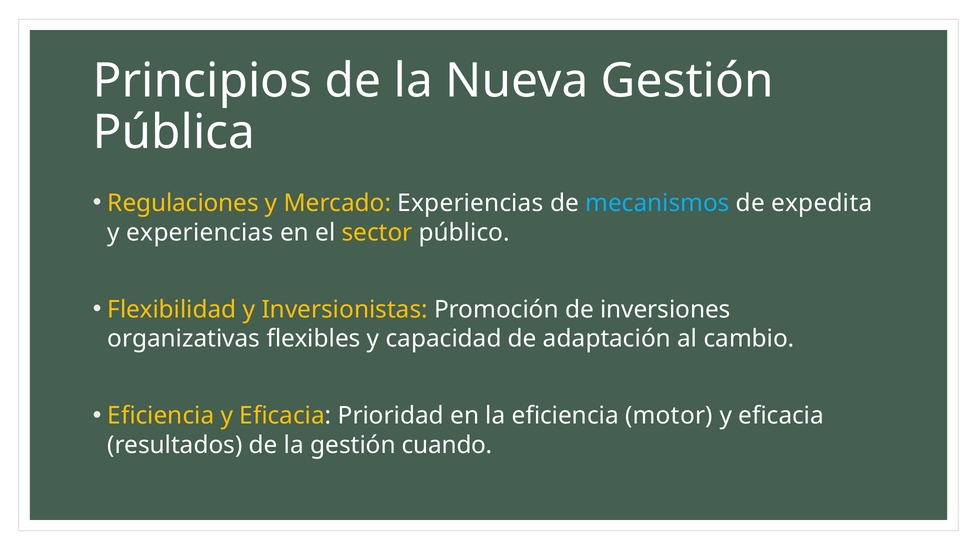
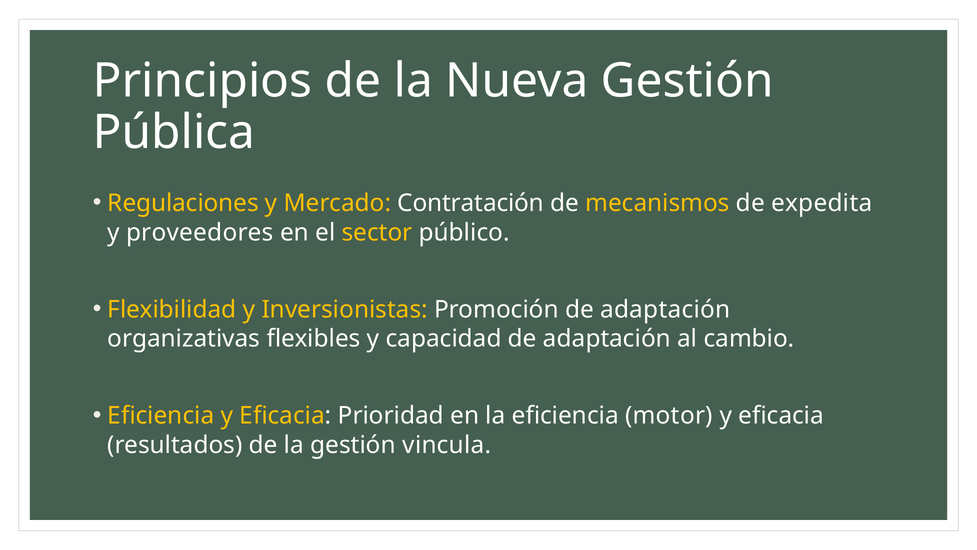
Mercado Experiencias: Experiencias -> Contratación (471, 203)
mecanismos colour: light blue -> yellow (657, 203)
y experiencias: experiencias -> proveedores (200, 232)
Promoción de inversiones: inversiones -> adaptación (665, 309)
cuando: cuando -> vincula (447, 445)
